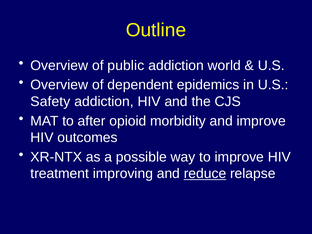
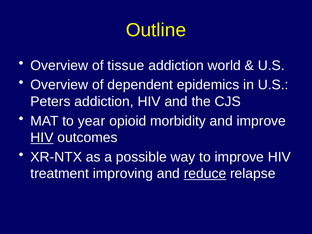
public: public -> tissue (126, 65)
Safety: Safety -> Peters (50, 102)
after: after -> year (92, 121)
HIV underline: none -> present (42, 138)
